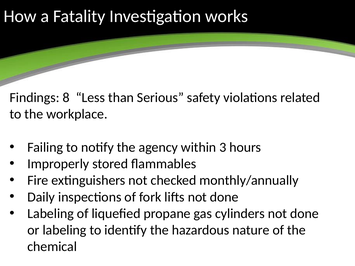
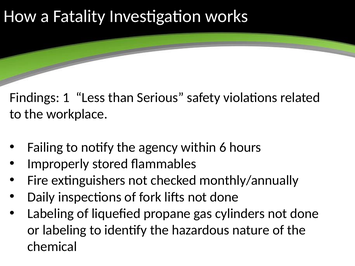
8: 8 -> 1 (66, 98)
3: 3 -> 6 (223, 147)
